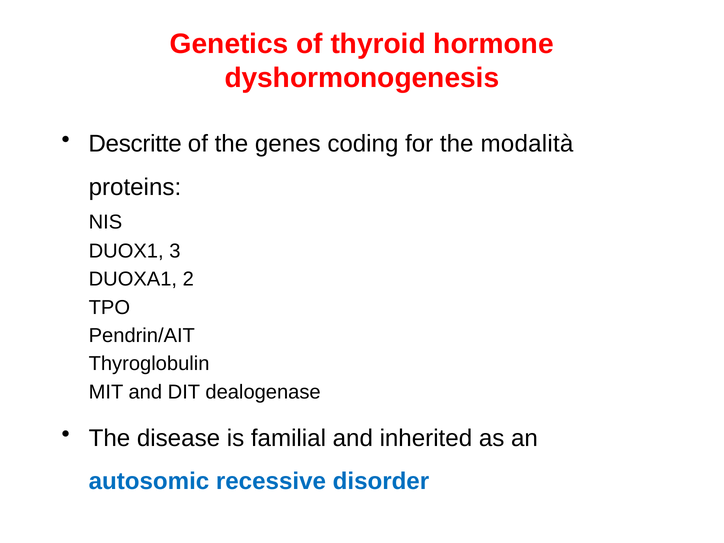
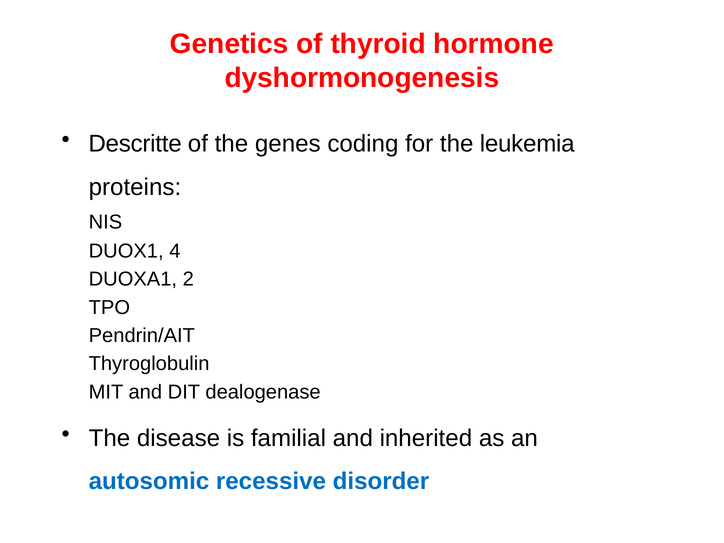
modalità: modalità -> leukemia (527, 144)
3: 3 -> 4 (175, 251)
